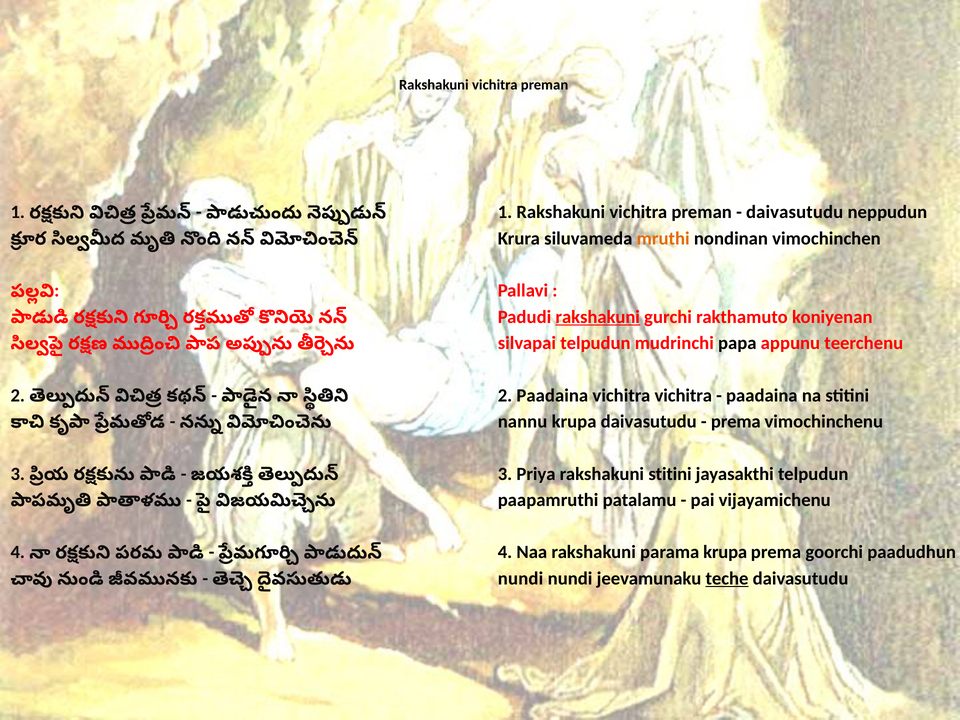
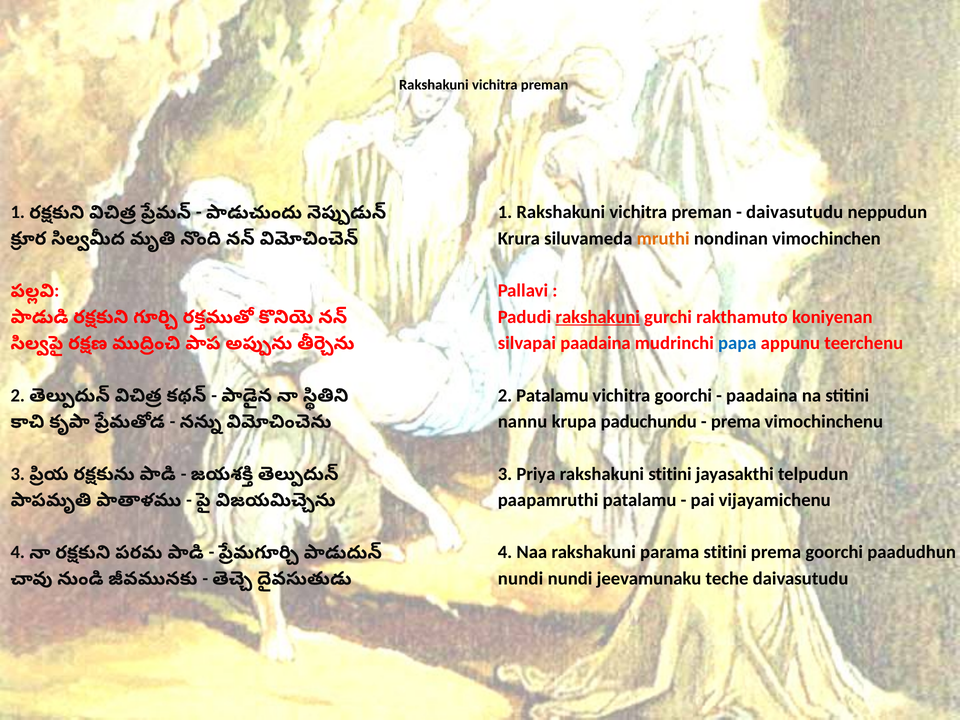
silvapai telpudun: telpudun -> paadaina (595, 343)
papa colour: black -> blue (737, 343)
2 Paadaina: Paadaina -> Patalamu (552, 395)
vichitra vichitra: vichitra -> goorchi (683, 395)
krupa daivasutudu: daivasutudu -> paduchundu (649, 422)
parama krupa: krupa -> stitini (725, 552)
teche underline: present -> none (727, 578)
